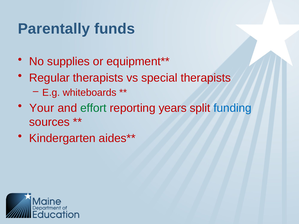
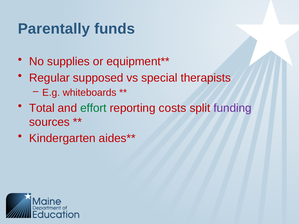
Regular therapists: therapists -> supposed (98, 78)
Your: Your -> Total (42, 108)
years: years -> costs (173, 108)
funding colour: blue -> purple (233, 108)
